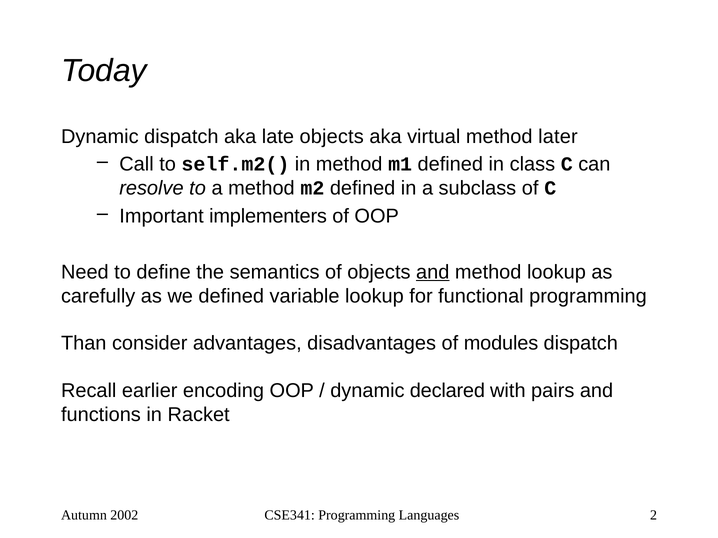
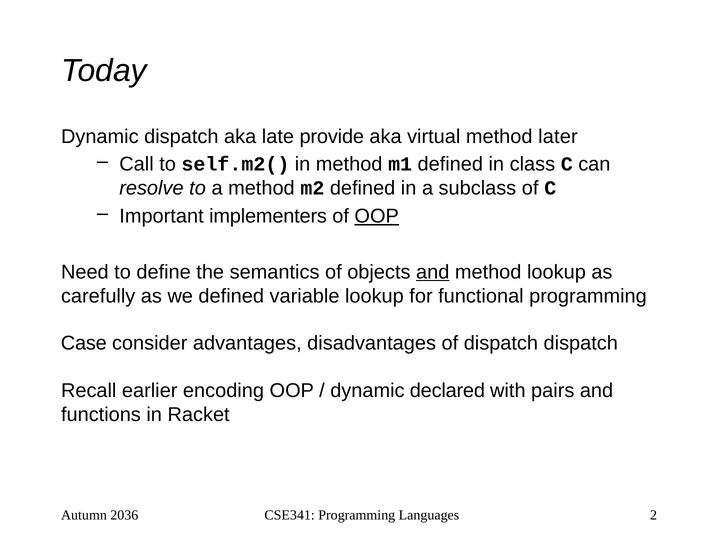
late objects: objects -> provide (332, 137)
OOP underline: none -> present (377, 216)
Than: Than -> Case (84, 344)
of modules: modules -> dispatch (501, 344)
2002: 2002 -> 2036 (124, 516)
